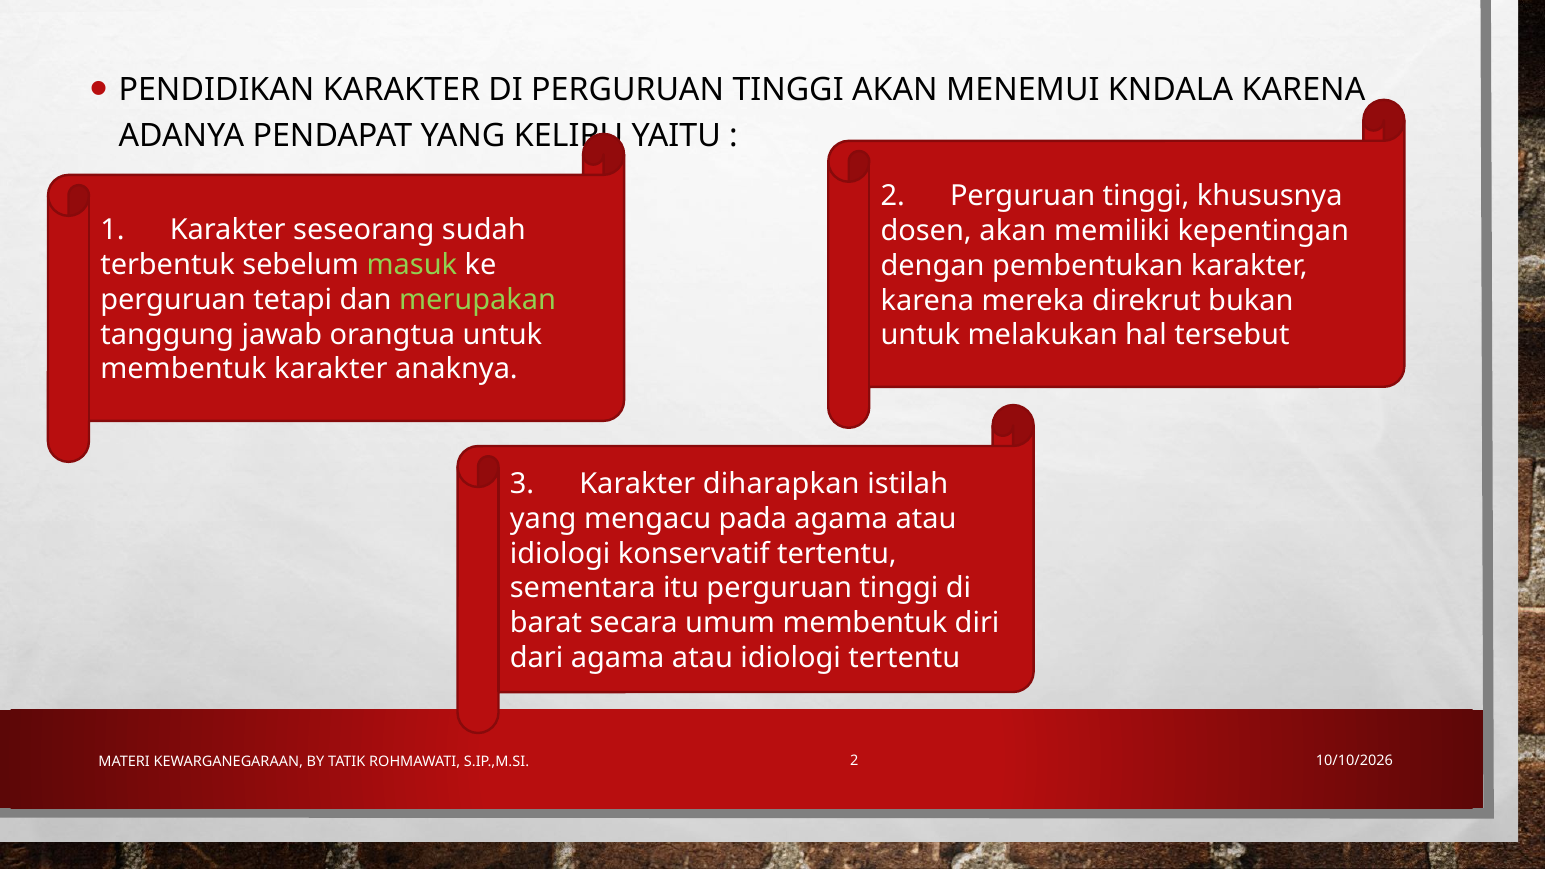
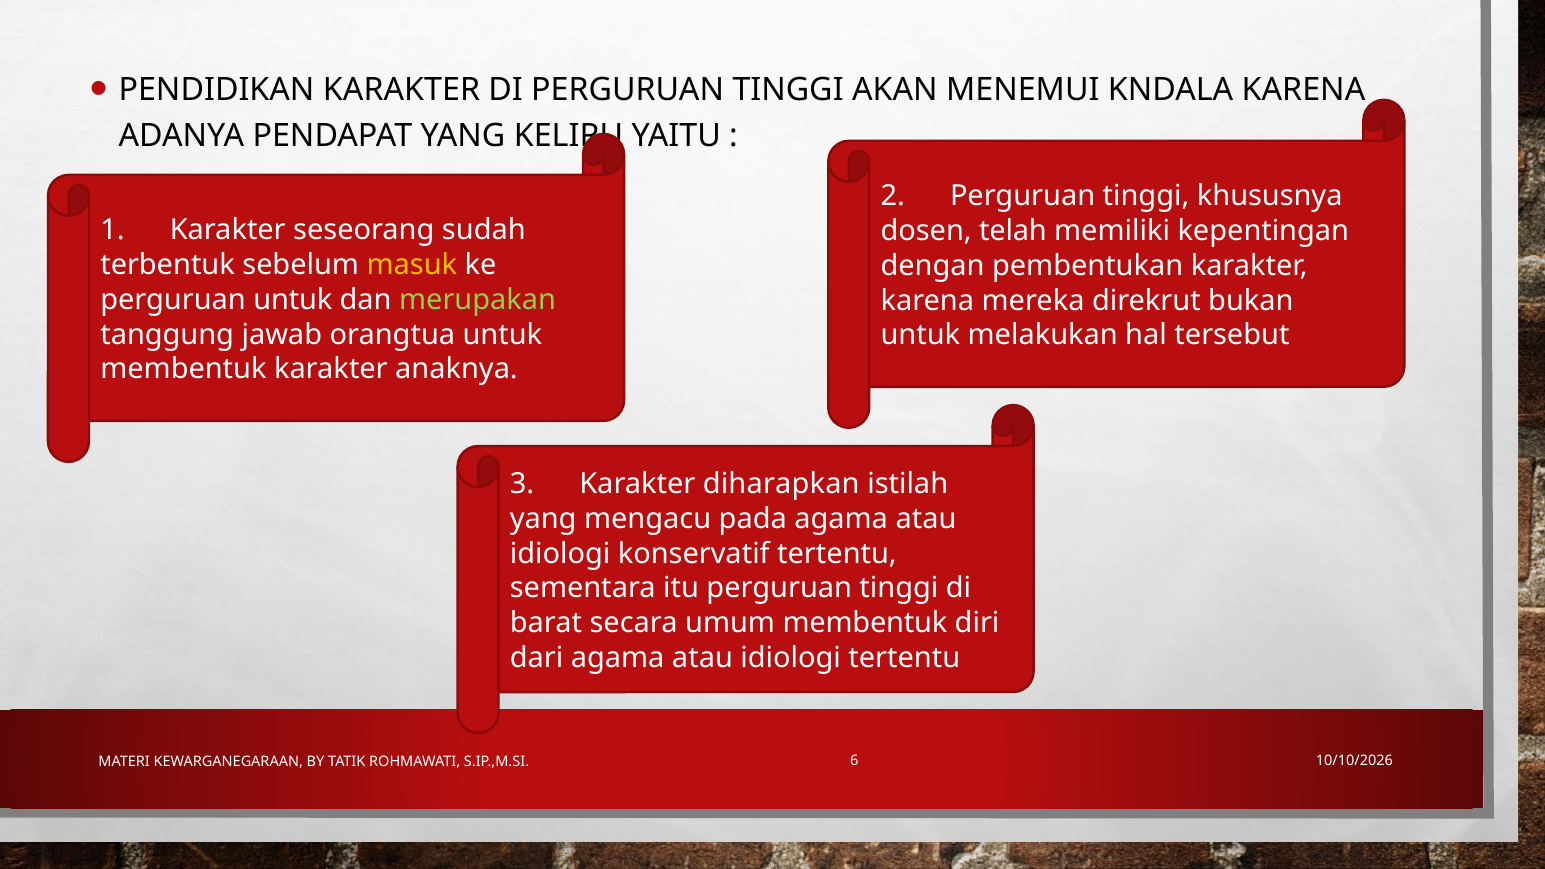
dosen akan: akan -> telah (1013, 231)
masuk colour: light green -> yellow (412, 265)
perguruan tetapi: tetapi -> untuk (293, 300)
S.IP.,M.SI 2: 2 -> 6 (854, 761)
